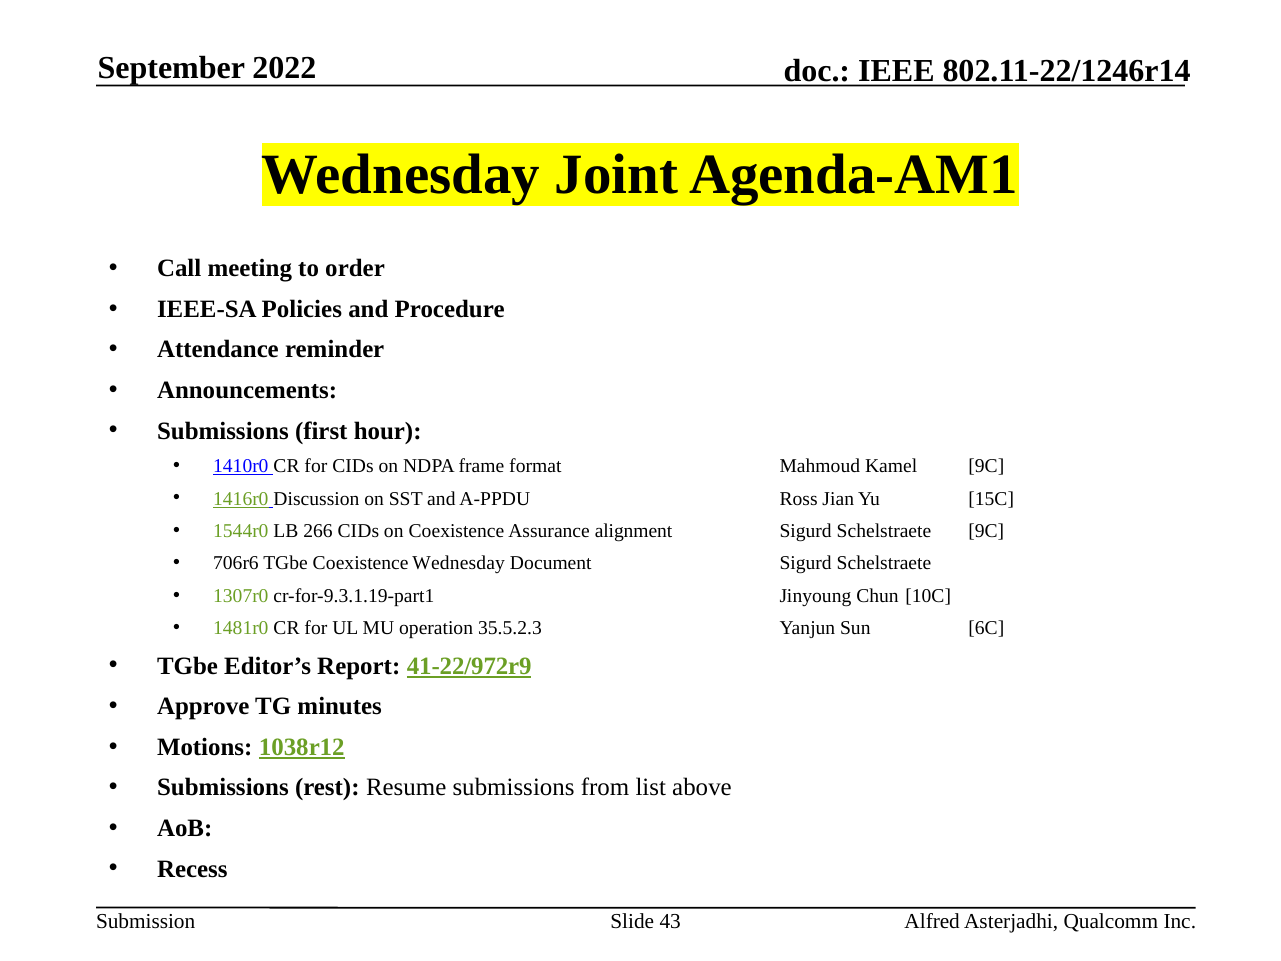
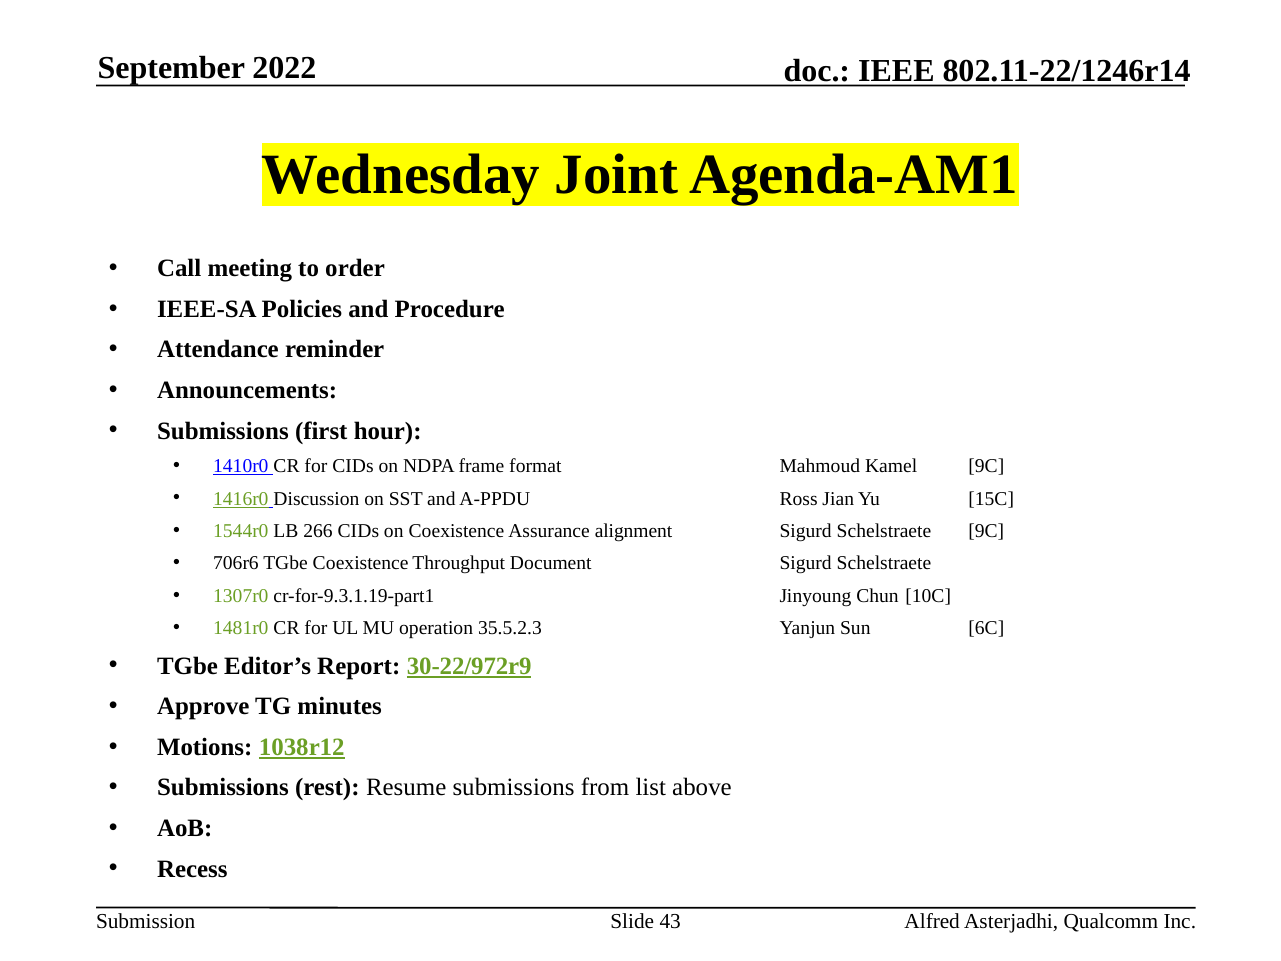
Coexistence Wednesday: Wednesday -> Throughput (459, 563)
41-22/972r9: 41-22/972r9 -> 30-22/972r9 (469, 666)
